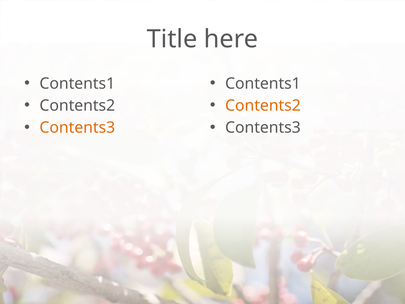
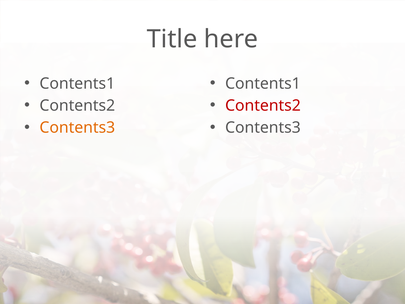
Contents2 colour: orange -> red (263, 106)
